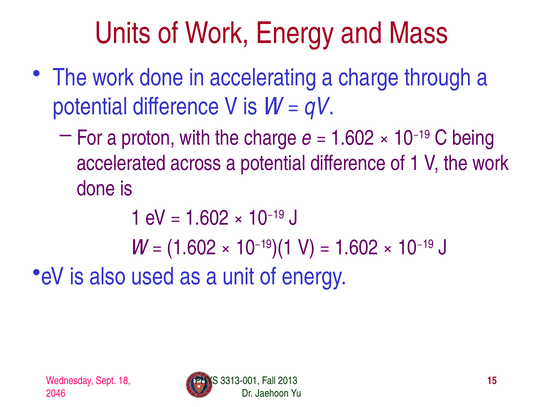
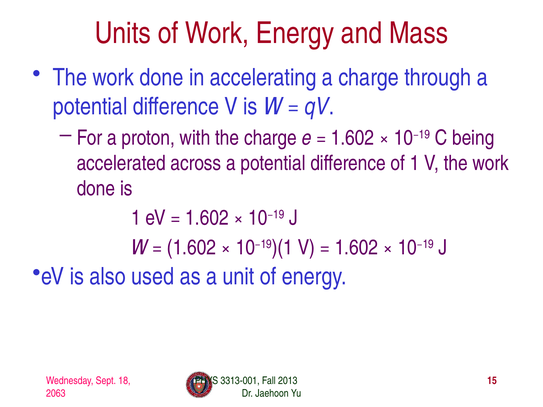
2046: 2046 -> 2063 (56, 394)
